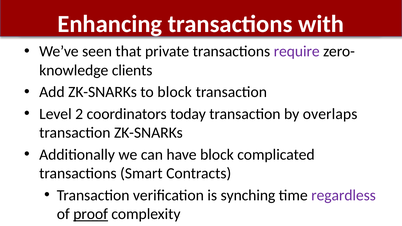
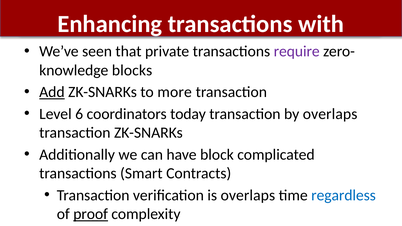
clients: clients -> blocks (132, 70)
Add underline: none -> present (52, 92)
to block: block -> more (175, 92)
2: 2 -> 6 (79, 114)
is synching: synching -> overlaps (248, 195)
regardless colour: purple -> blue (344, 195)
